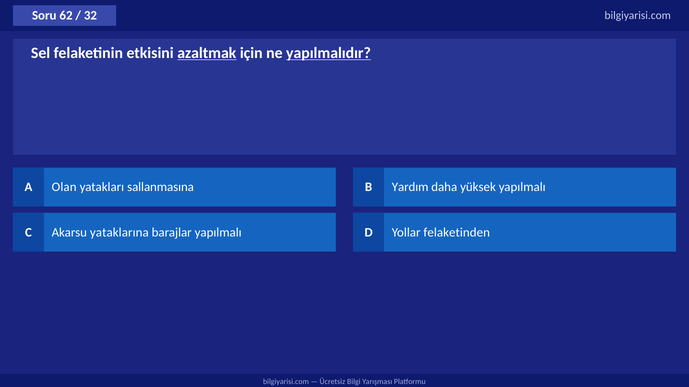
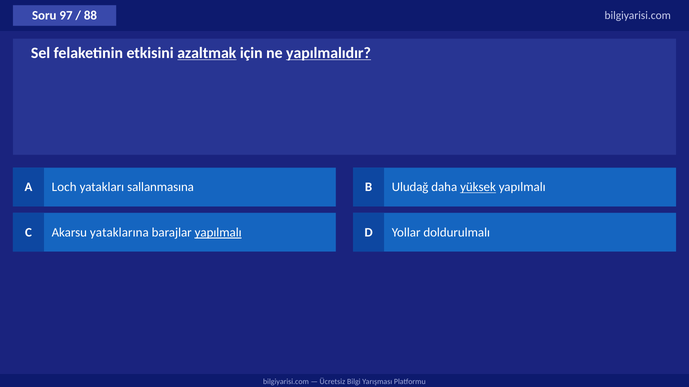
62: 62 -> 97 (66, 16)
32: 32 -> 88 (90, 16)
Olan: Olan -> Loch (64, 188)
Yardım: Yardım -> Uludağ (410, 188)
yüksek underline: none -> present (478, 188)
yapılmalı underline: none -> present (218, 233)
felaketinden: felaketinden -> doldurulmalı (457, 233)
